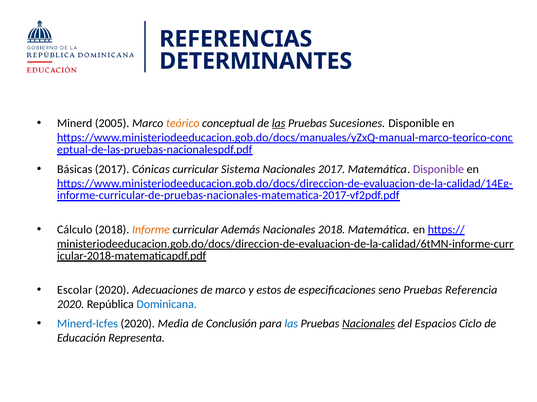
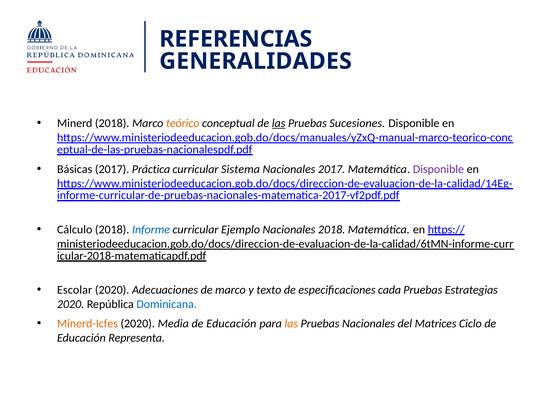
DETERMINANTES: DETERMINANTES -> GENERALIDADES (256, 61)
Minerd 2005: 2005 -> 2018 (112, 124)
Cónicas: Cónicas -> Práctica (151, 170)
Informe colour: orange -> blue (151, 230)
Además: Además -> Ejemplo (241, 230)
estos: estos -> texto (269, 290)
seno: seno -> cada (390, 290)
Referencia: Referencia -> Estrategias (471, 290)
Minerd-Icfes colour: blue -> orange (87, 324)
Conclusión: Conclusión -> Educación (231, 324)
las colour: blue -> orange (291, 324)
Nacionales underline: present -> none (369, 324)
Espacios: Espacios -> Matrices (436, 324)
